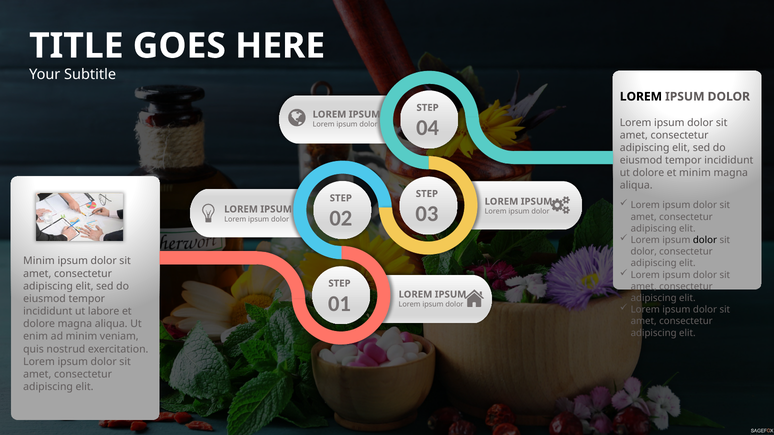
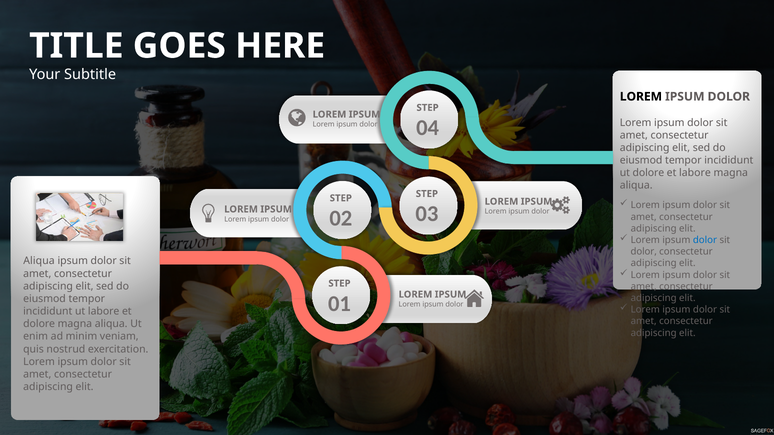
et minim: minim -> labore (695, 173)
dolor colour: black -> blue (705, 240)
Minim: Minim -> Aliqua (39, 261)
